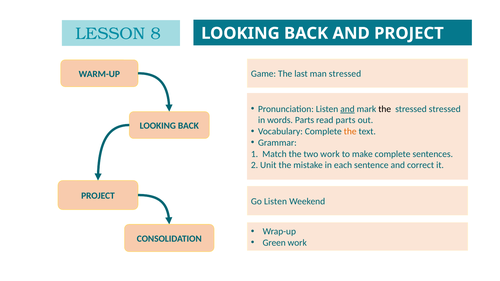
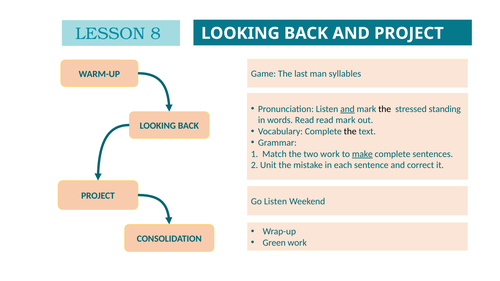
man stressed: stressed -> syllables (345, 74)
stressed stressed: stressed -> standing (445, 109)
words Parts: Parts -> Read (305, 120)
read parts: parts -> mark (346, 120)
the colour: orange -> black (350, 132)
make underline: none -> present (362, 154)
